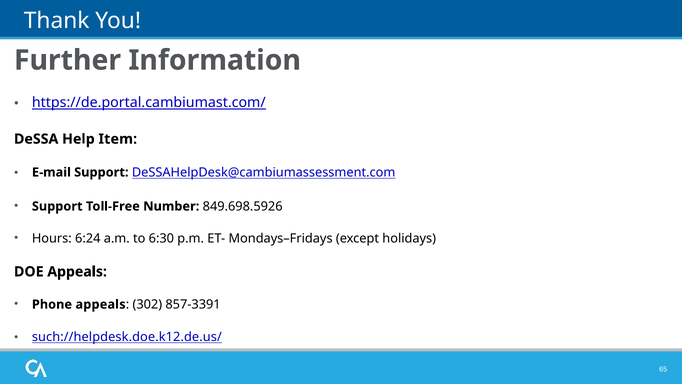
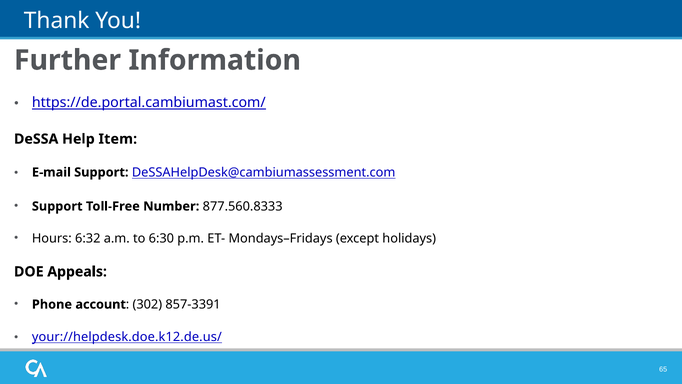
849.698.5926: 849.698.5926 -> 877.560.8333 (243, 206)
6:24: 6:24 -> 6:32 (88, 238)
Phone appeals: appeals -> account (101, 304)
such://helpdesk.doe.k12.de.us/: such://helpdesk.doe.k12.de.us/ -> your://helpdesk.doe.k12.de.us/ (127, 337)
